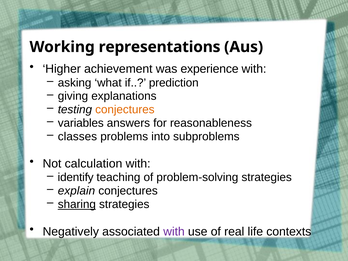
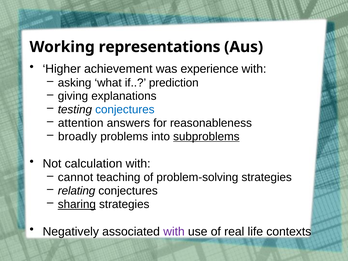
conjectures colour: orange -> blue (125, 110)
variables: variables -> attention (81, 123)
classes: classes -> broadly (77, 137)
subproblems underline: none -> present (206, 137)
identify: identify -> cannot (76, 177)
explain: explain -> relating (77, 191)
